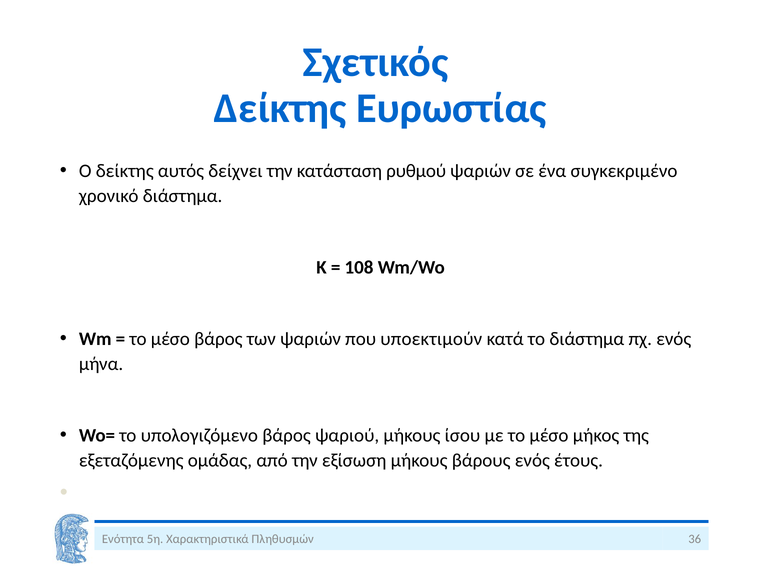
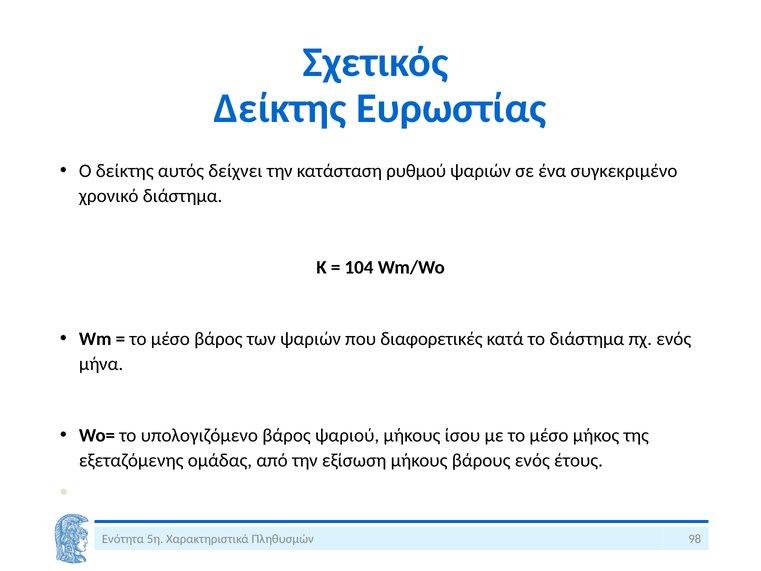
108: 108 -> 104 (359, 267)
υποεκτιμούν: υποεκτιμούν -> διαφορετικές (431, 339)
36: 36 -> 98 (695, 539)
